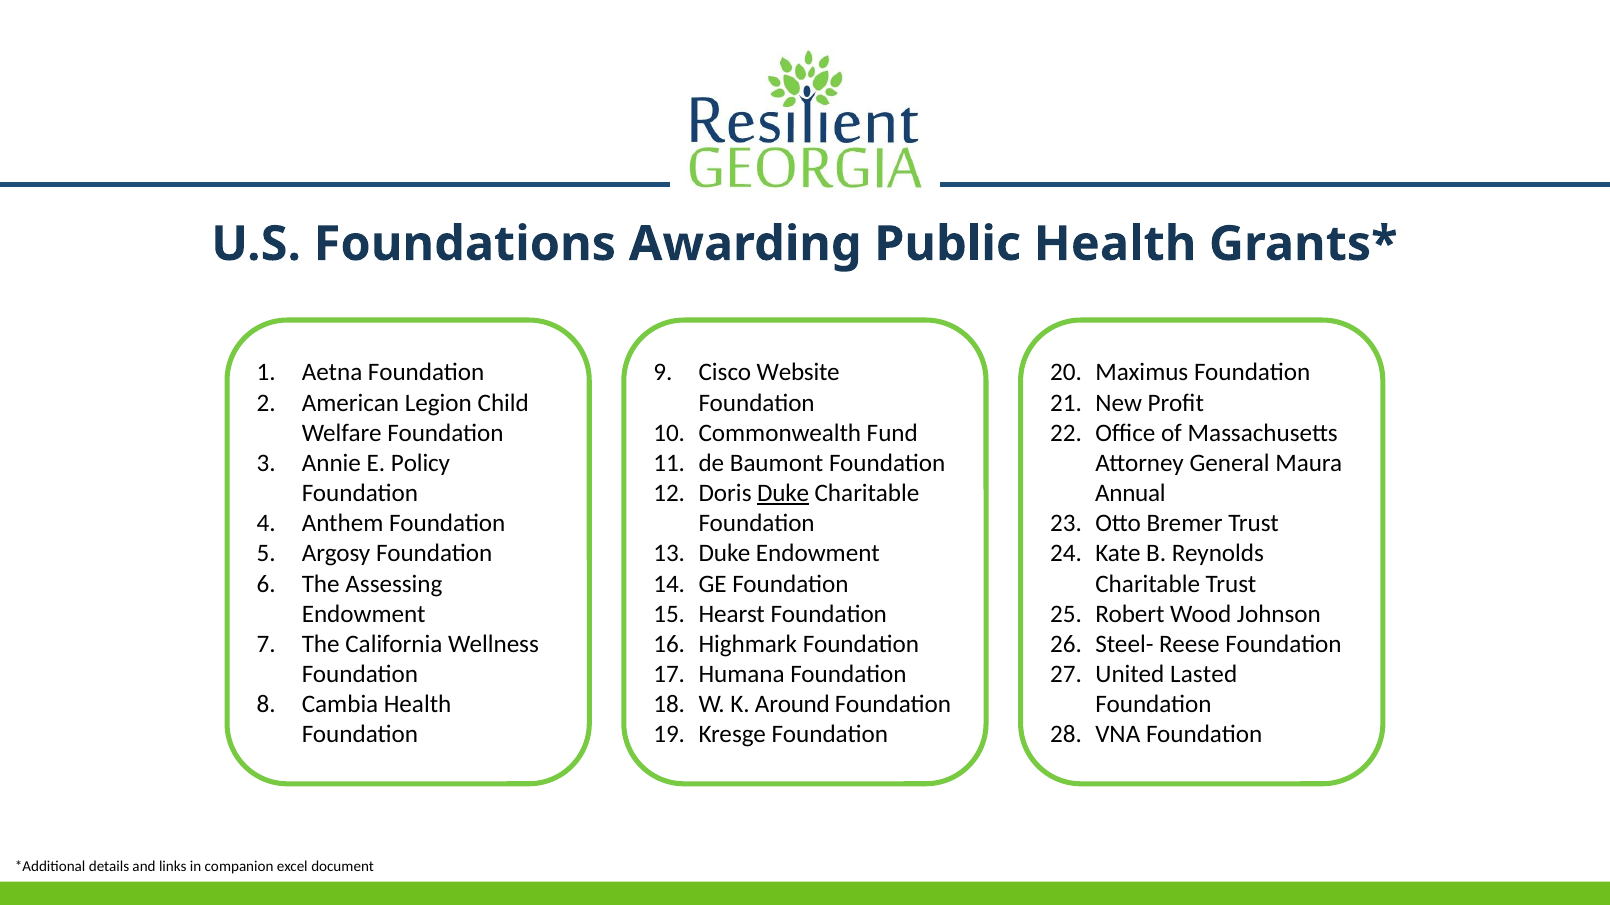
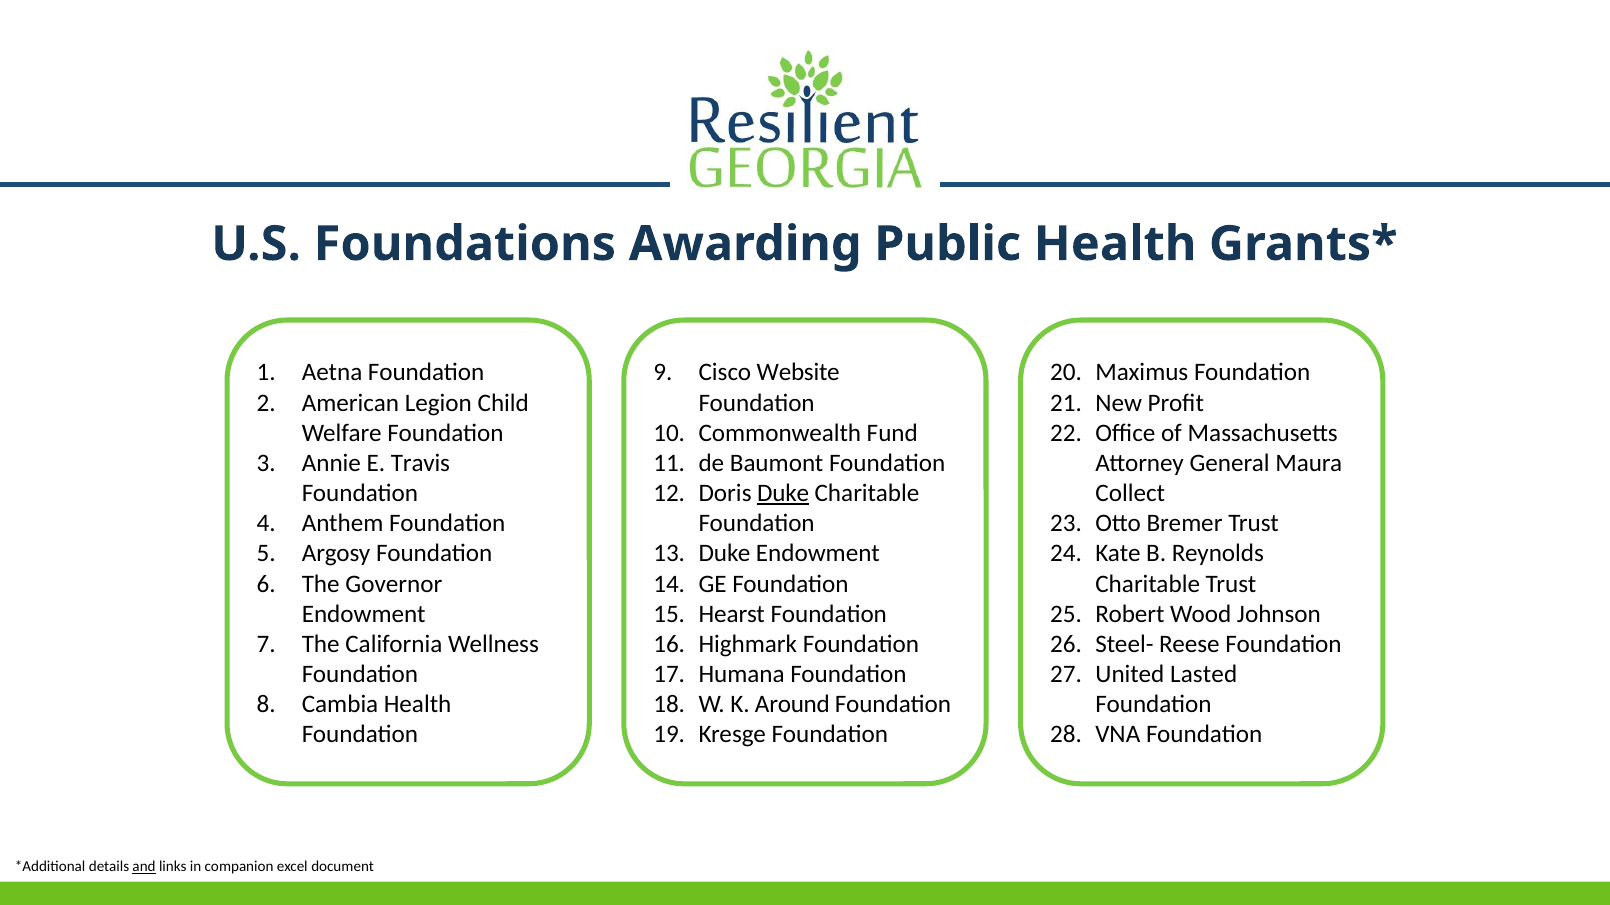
Policy: Policy -> Travis (420, 463)
Annual: Annual -> Collect (1130, 494)
Assessing: Assessing -> Governor (394, 584)
and underline: none -> present (144, 867)
